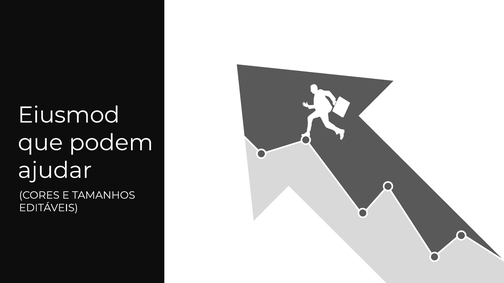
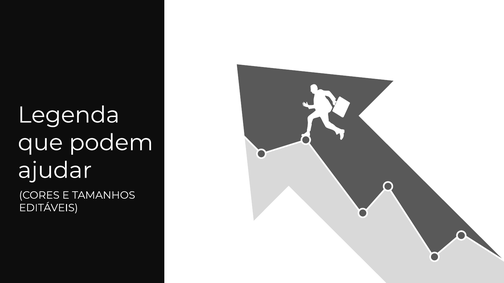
Eiusmod: Eiusmod -> Legenda (69, 115)
